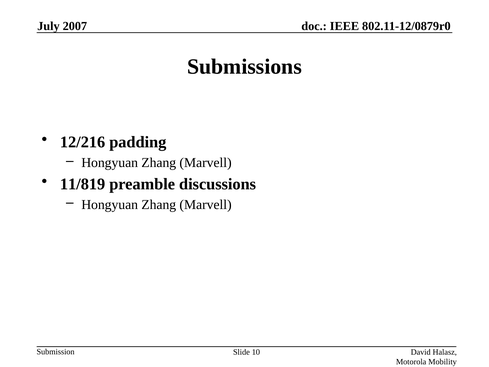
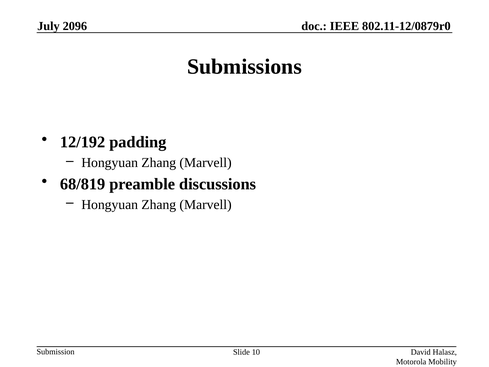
2007: 2007 -> 2096 (75, 26)
12/216: 12/216 -> 12/192 (83, 142)
11/819: 11/819 -> 68/819 (83, 184)
